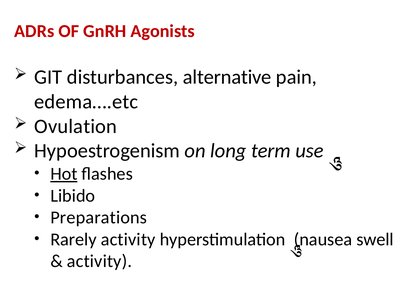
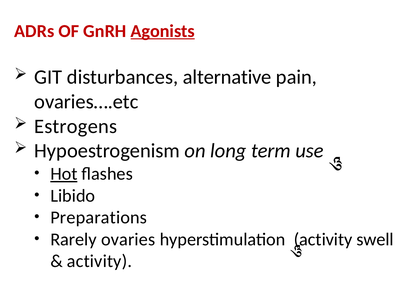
Agonists underline: none -> present (163, 31)
edema….etc: edema….etc -> ovaries….etc (86, 102)
Ovulation: Ovulation -> Estrogens (76, 126)
Rarely activity: activity -> ovaries (128, 240)
nausea: nausea -> activity (323, 240)
